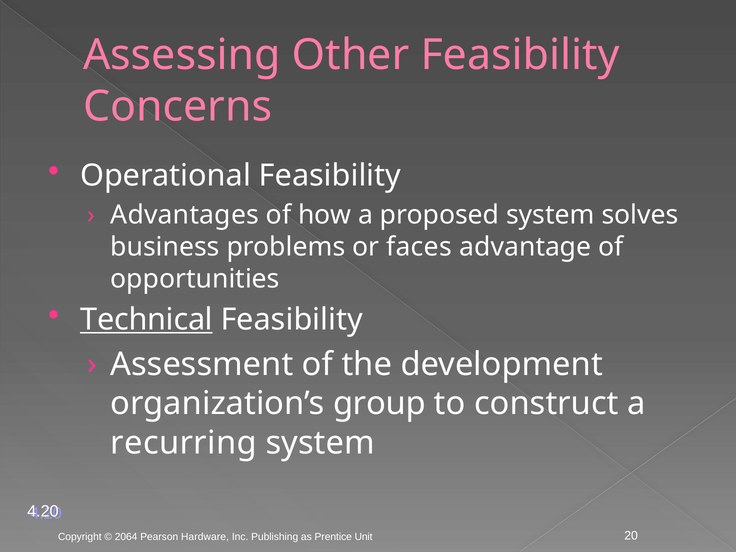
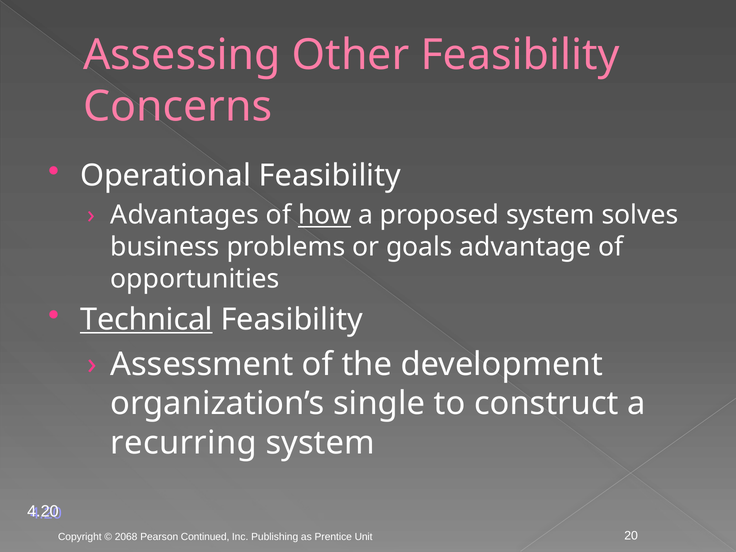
how underline: none -> present (325, 215)
faces: faces -> goals (419, 247)
group: group -> single (379, 404)
2064: 2064 -> 2068 (126, 537)
Hardware: Hardware -> Continued (205, 537)
